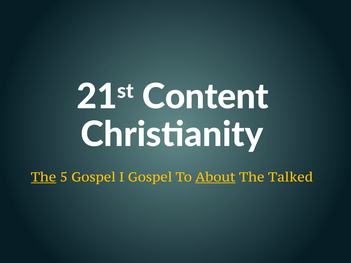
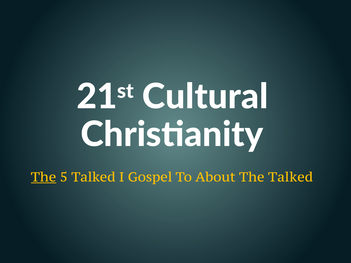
Content: Content -> Cultural (205, 97)
5 Gospel: Gospel -> Talked (93, 177)
About underline: present -> none (215, 177)
